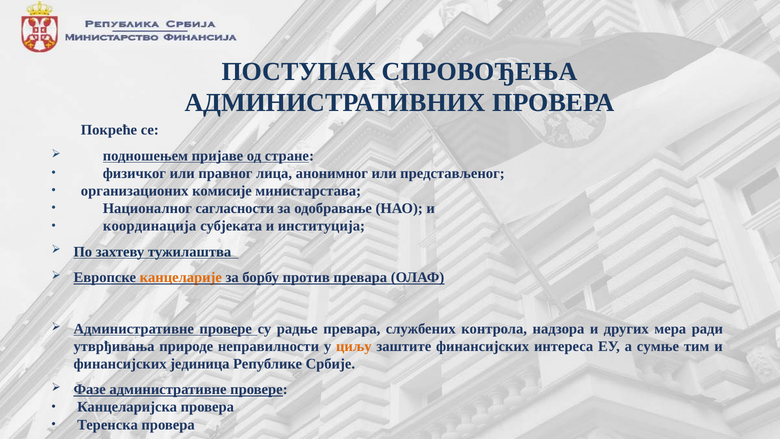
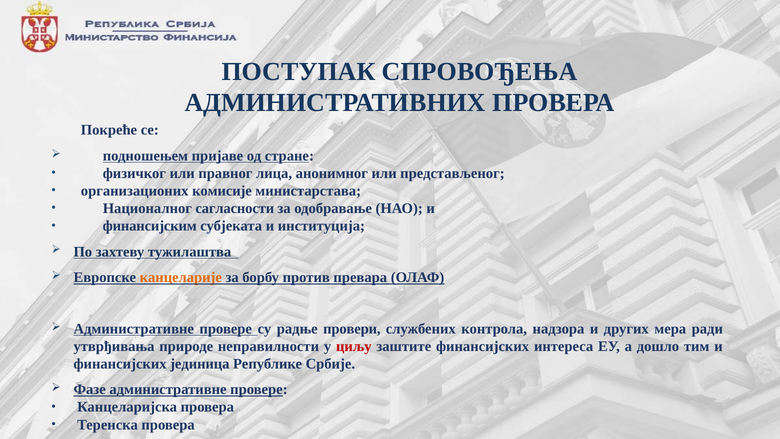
координација: координација -> финансијским (150, 226)
радње превара: превара -> провери (352, 329)
циљу colour: orange -> red (354, 346)
сумње: сумње -> дошло (658, 346)
